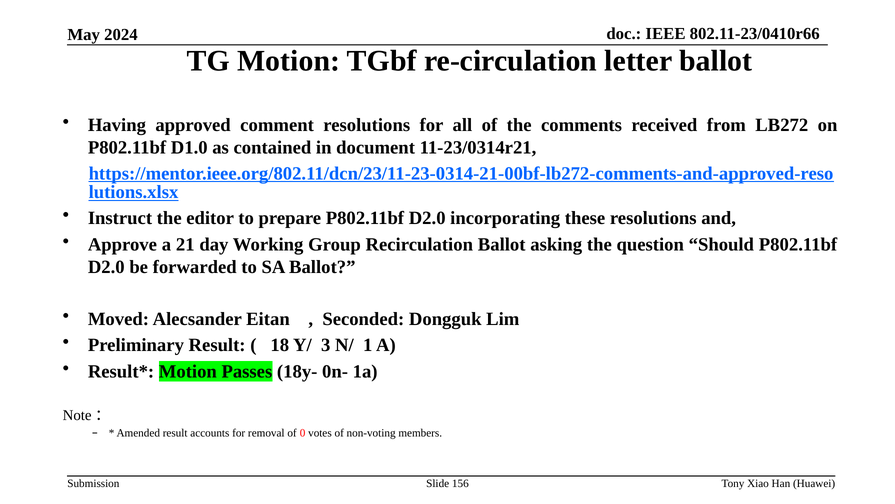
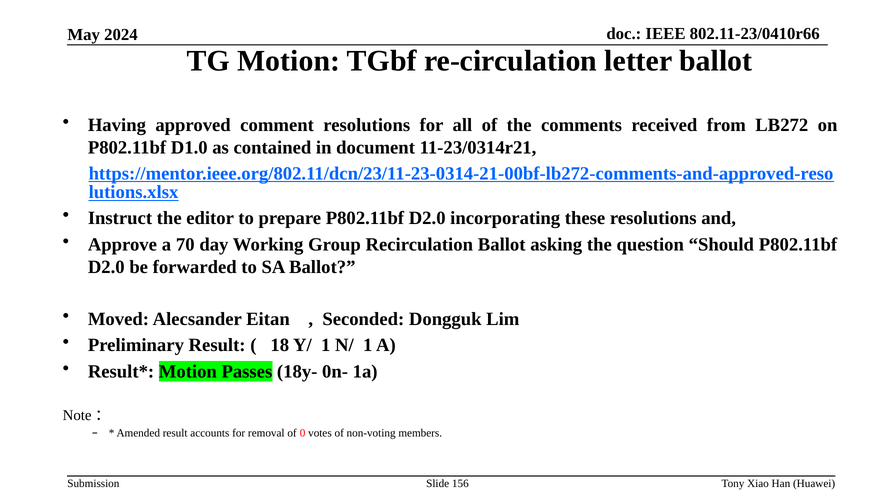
21: 21 -> 70 (185, 244)
Y/ 3: 3 -> 1 (326, 345)
